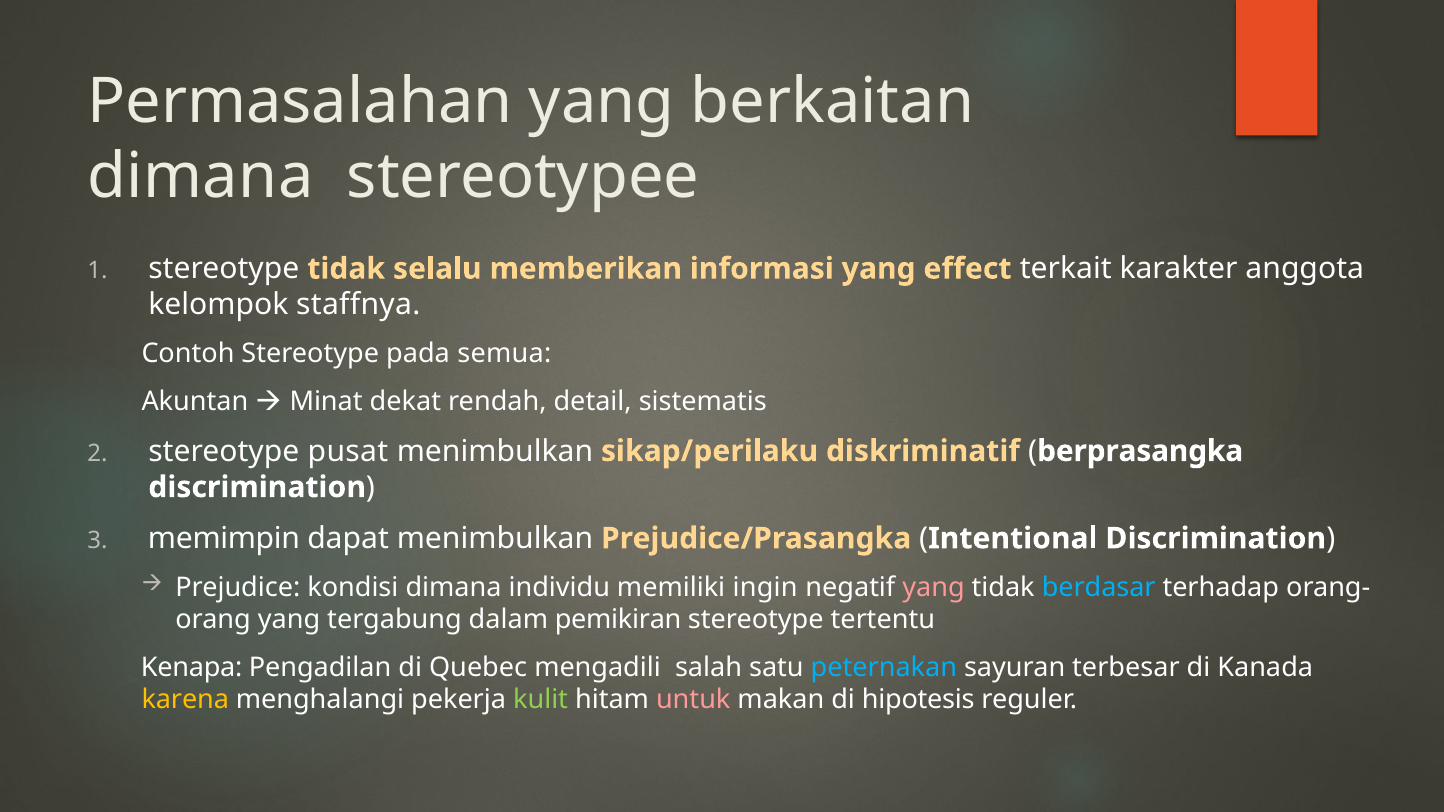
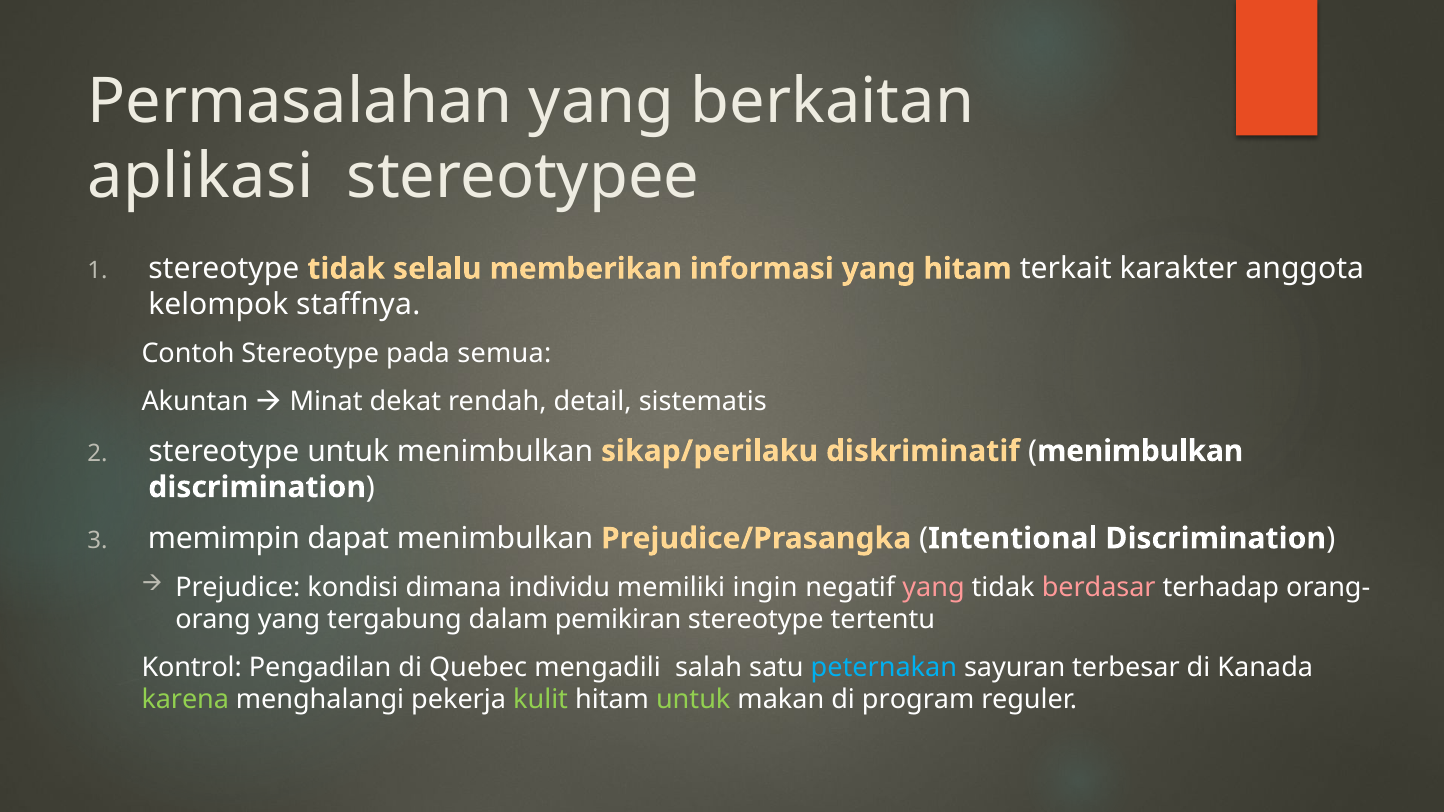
dimana: dimana -> aplikasi (200, 177)
yang effect: effect -> hitam (968, 269)
stereotype pusat: pusat -> untuk (348, 451)
berprasangka: berprasangka -> menimbulkan (1140, 451)
berdasar colour: light blue -> pink (1099, 588)
Kenapa: Kenapa -> Kontrol (192, 668)
karena colour: yellow -> light green (185, 700)
untuk colour: pink -> light green (693, 700)
hipotesis: hipotesis -> program (918, 700)
